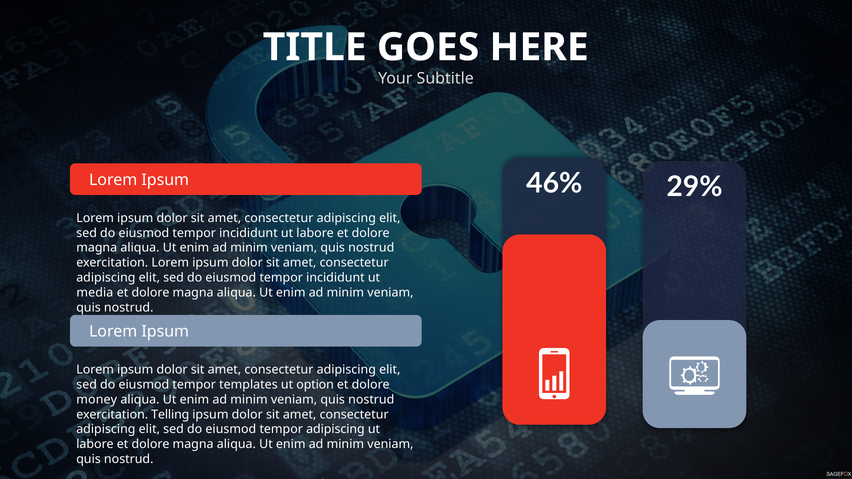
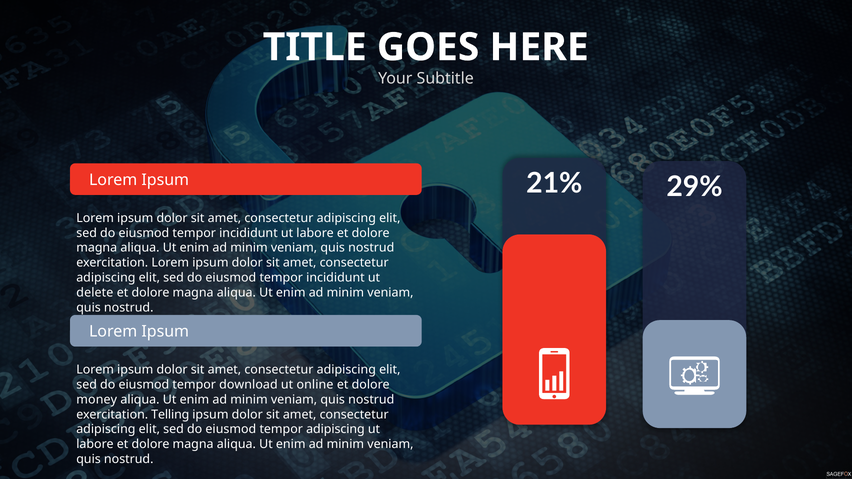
46%: 46% -> 21% (554, 183)
media: media -> delete (95, 293)
templates: templates -> download (248, 385)
option: option -> online (315, 385)
